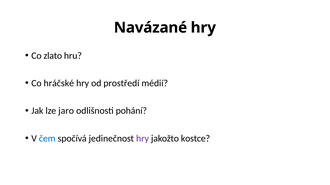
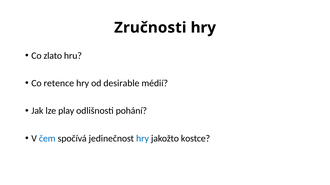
Navázané: Navázané -> Zručnosti (150, 28)
hráčské: hráčské -> retence (59, 83)
prostředí: prostředí -> desirable (121, 83)
jaro: jaro -> play (66, 111)
hry colour: purple -> blue (142, 139)
